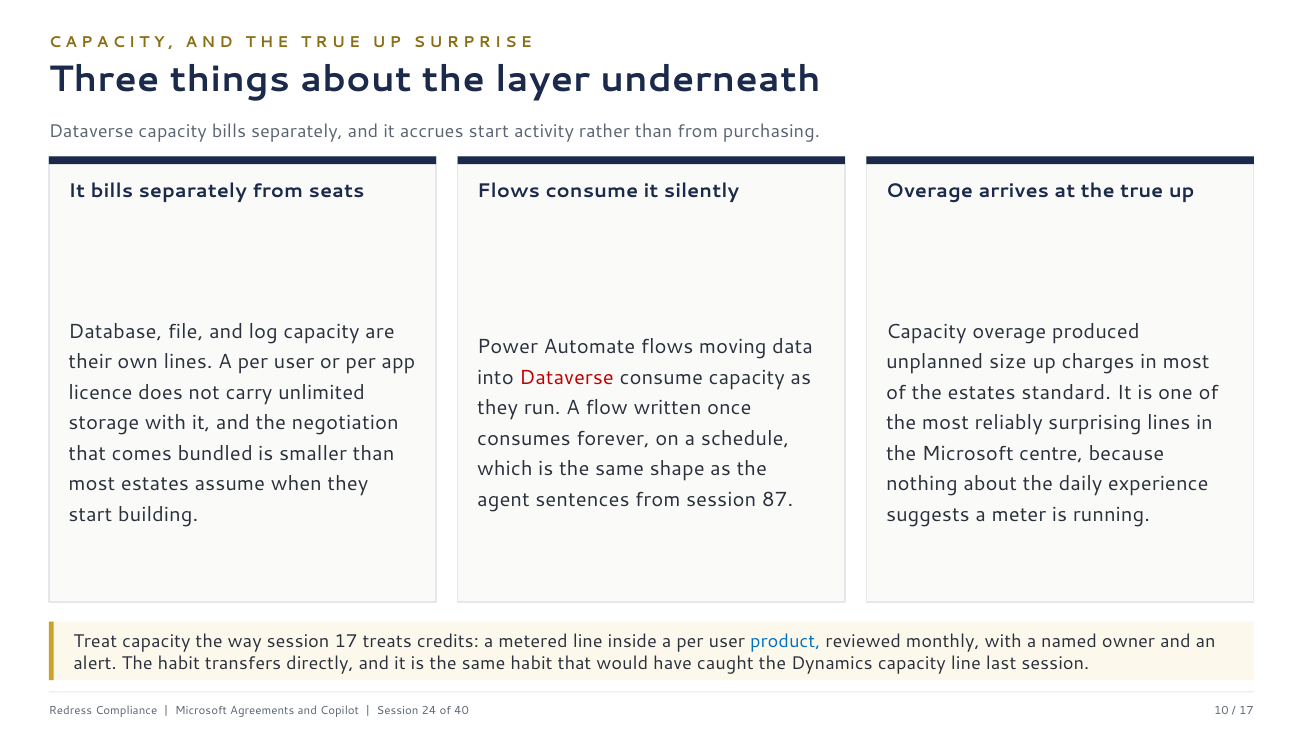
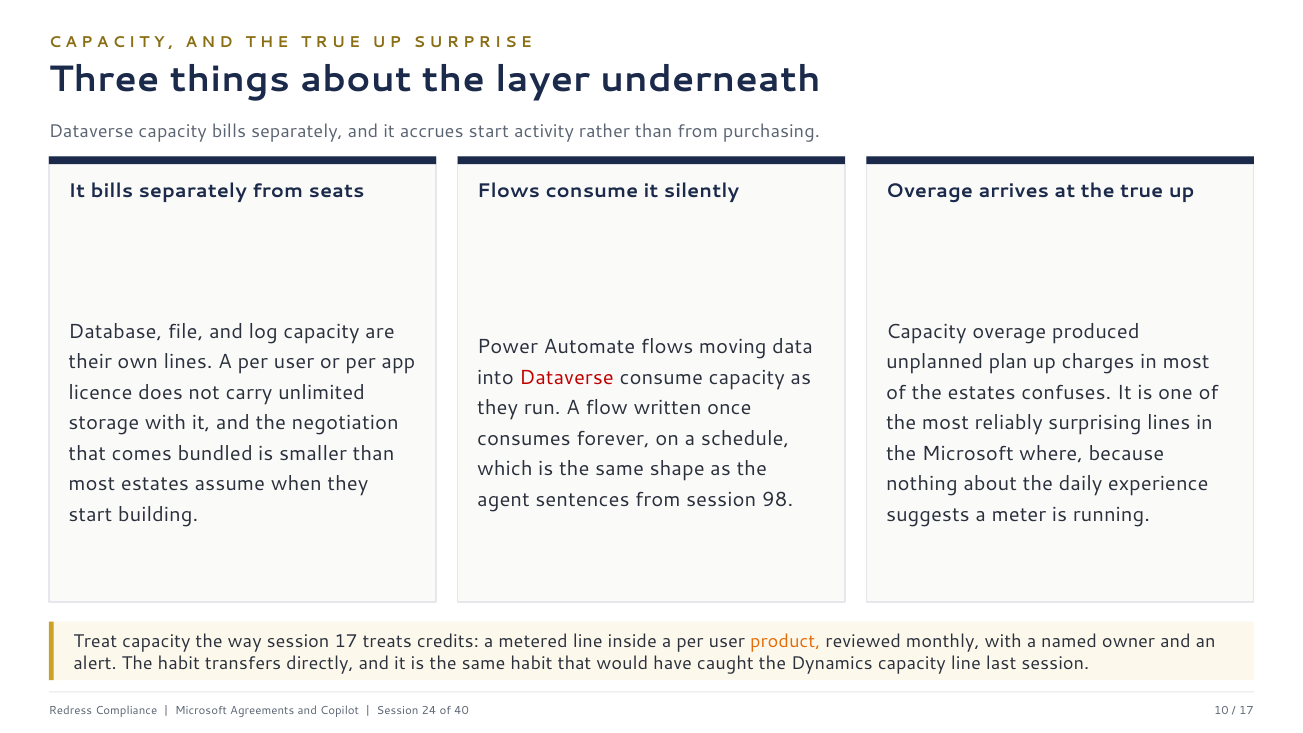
size: size -> plan (1008, 362)
standard: standard -> confuses (1066, 393)
centre: centre -> where (1051, 454)
87: 87 -> 98 (778, 499)
product colour: blue -> orange (785, 641)
